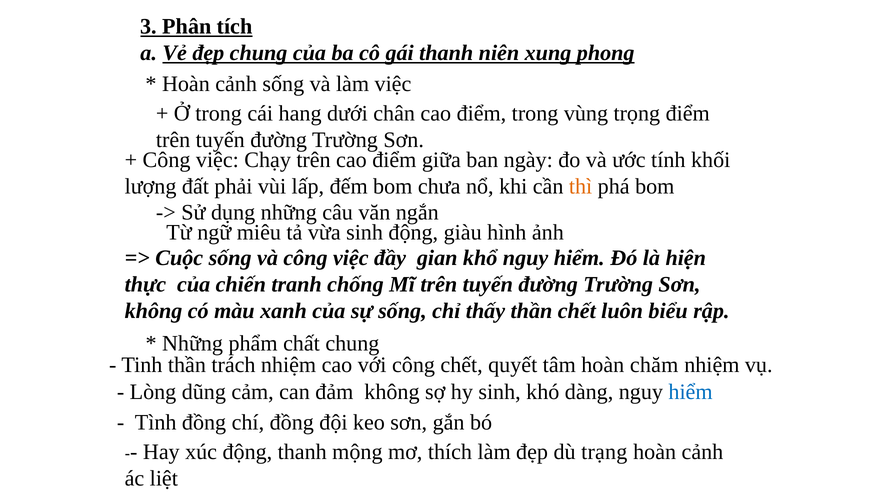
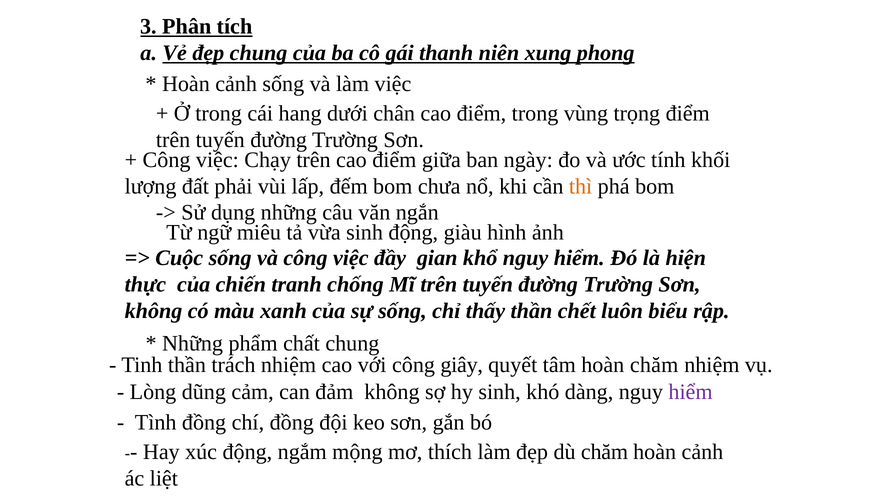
công chết: chết -> giây (462, 365)
hiểm colour: blue -> purple (691, 391)
động thanh: thanh -> ngắm (302, 452)
dù trạng: trạng -> chăm (605, 452)
